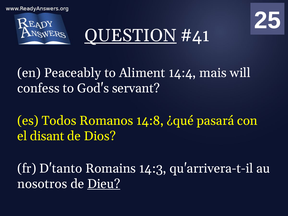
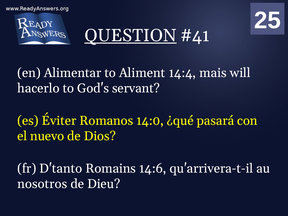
Peaceably: Peaceably -> Alimentar (73, 73)
confess: confess -> hacerlo (38, 88)
Todos: Todos -> Éviter (59, 121)
14:8: 14:8 -> 14:0 (150, 121)
disant: disant -> nuevo (47, 136)
14:3: 14:3 -> 14:6 (153, 168)
Dieu underline: present -> none (104, 184)
